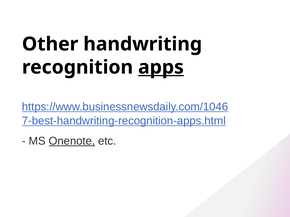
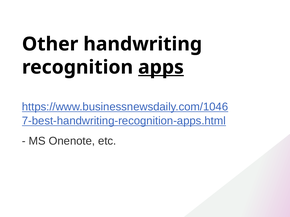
Onenote underline: present -> none (72, 141)
